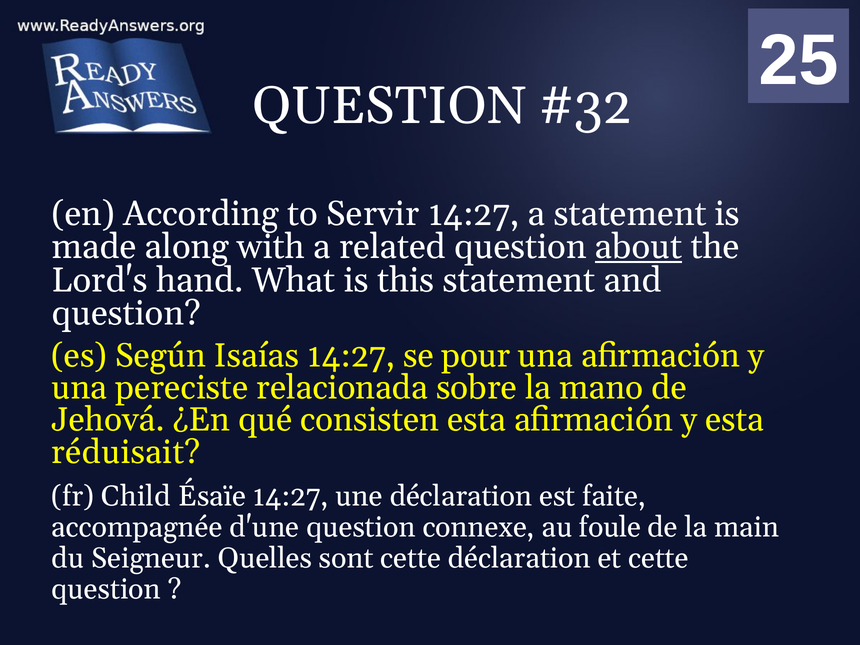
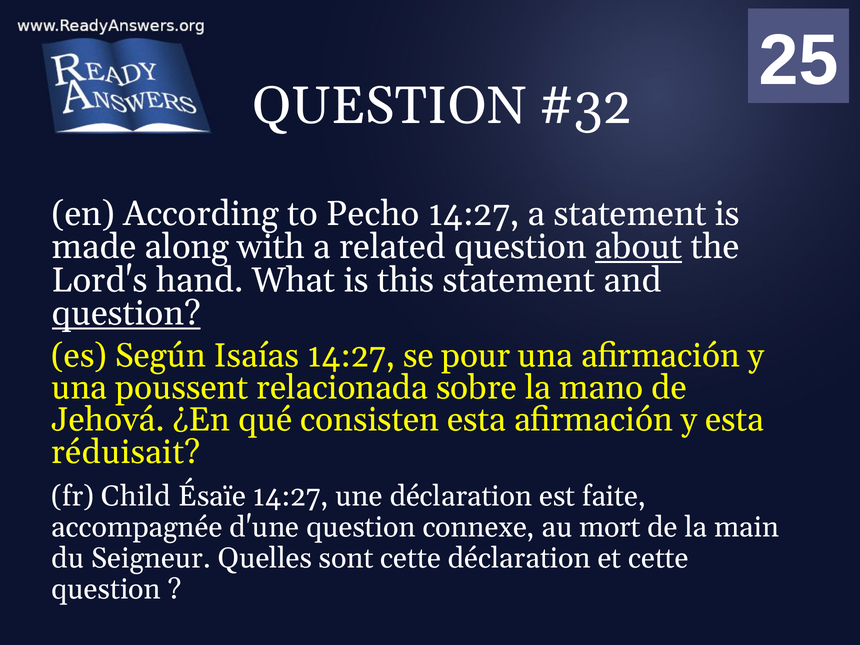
Servir: Servir -> Pecho (373, 214)
question underline: none -> present (126, 313)
pereciste: pereciste -> poussent (182, 388)
foule: foule -> mort (610, 527)
